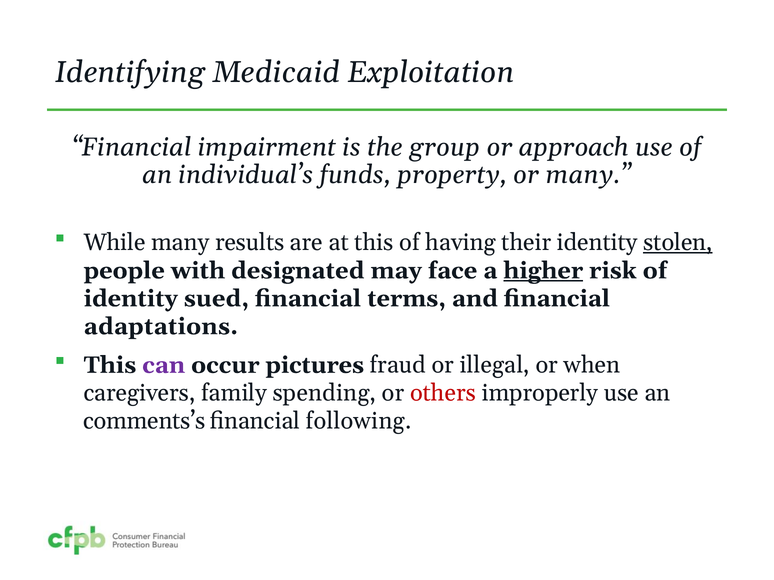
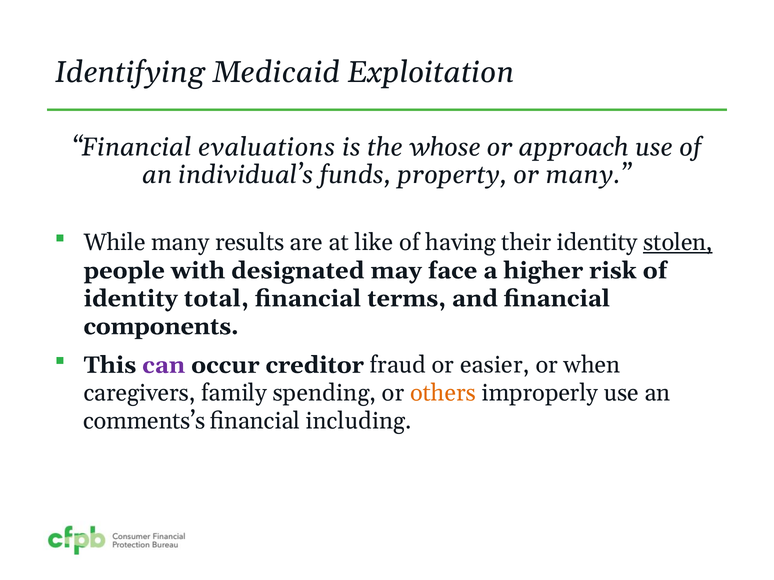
impairment: impairment -> evaluations (267, 147)
group: group -> whose (445, 147)
at this: this -> like (374, 243)
higher underline: present -> none (543, 271)
sued: sued -> total (216, 299)
adaptations: adaptations -> components (161, 327)
pictures: pictures -> creditor (315, 365)
illegal: illegal -> easier (495, 365)
others colour: red -> orange (443, 393)
following: following -> including (359, 421)
